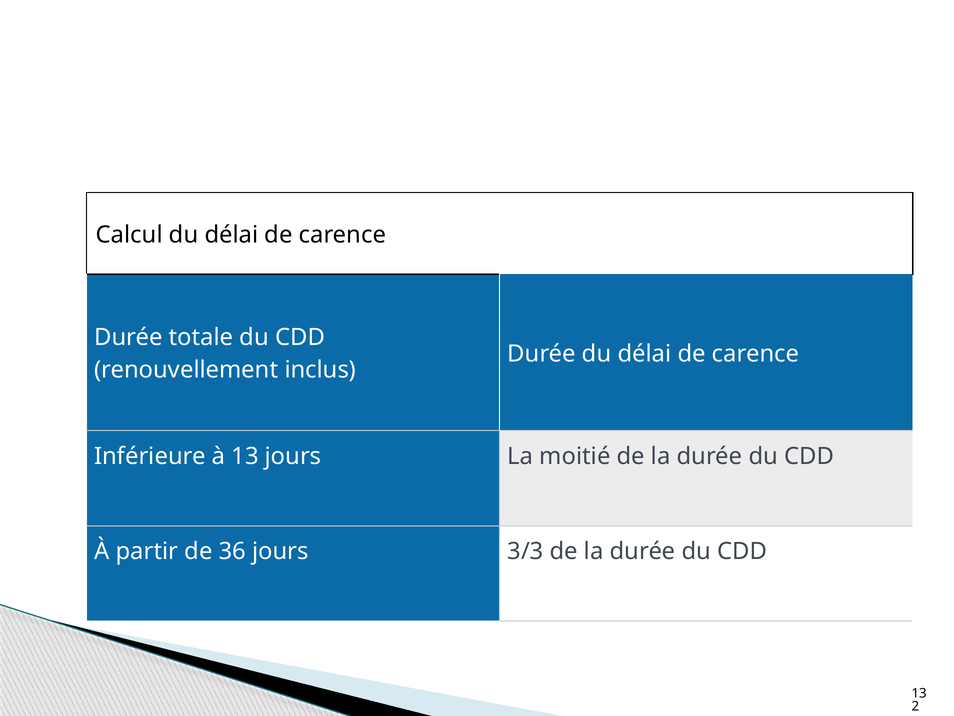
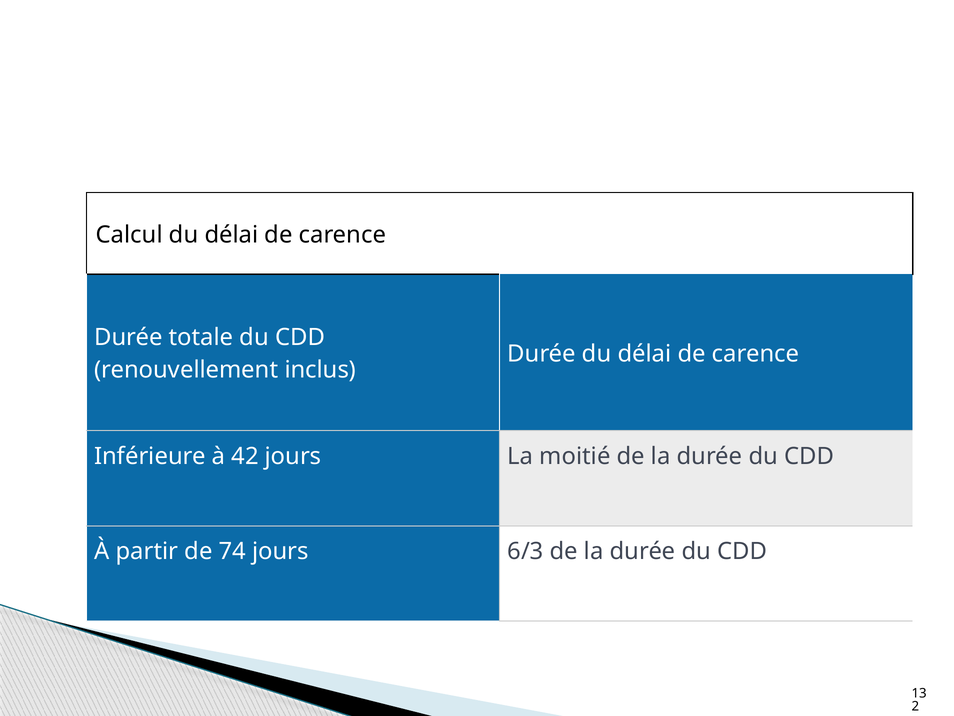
à 13: 13 -> 42 (245, 456)
36: 36 -> 74 (232, 551)
3/3: 3/3 -> 6/3 (525, 551)
